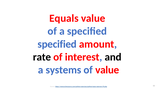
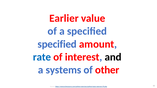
Equals: Equals -> Earlier (64, 18)
rate colour: black -> blue (42, 57)
of value: value -> other (107, 70)
